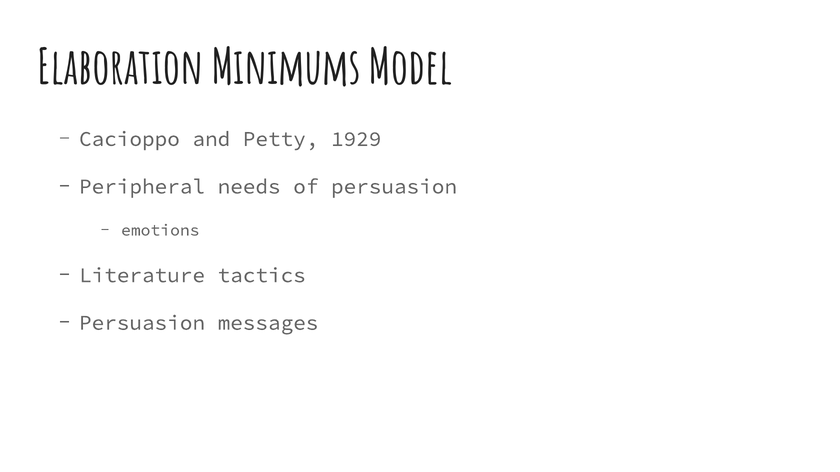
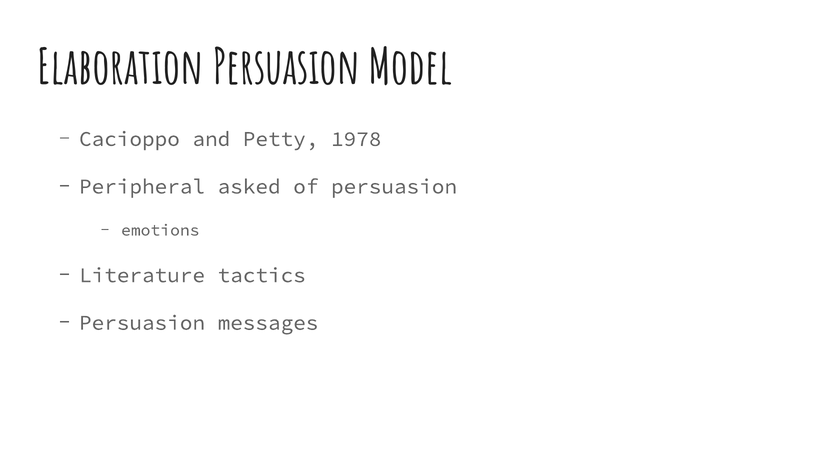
Elaboration Minimums: Minimums -> Persuasion (286, 68)
1929: 1929 -> 1978 (356, 139)
needs: needs -> asked (249, 187)
